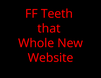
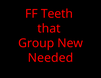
Whole: Whole -> Group (36, 43)
Website: Website -> Needed (50, 58)
